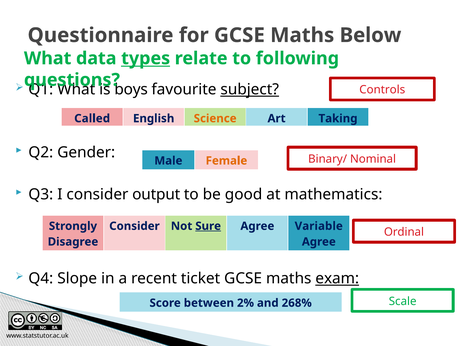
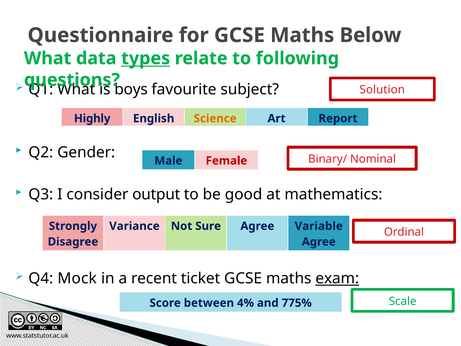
subject underline: present -> none (250, 89)
Controls: Controls -> Solution (382, 90)
Called: Called -> Highly (92, 118)
Taking: Taking -> Report (338, 118)
Female colour: orange -> red (226, 161)
Consider: Consider -> Variance (134, 226)
Sure underline: present -> none (208, 226)
Slope: Slope -> Mock (77, 278)
2%: 2% -> 4% (245, 303)
268%: 268% -> 775% (297, 303)
